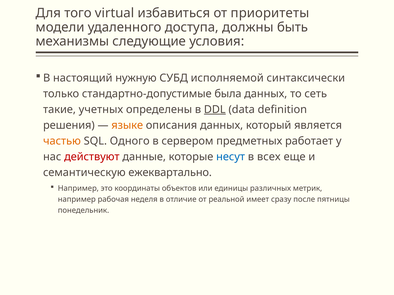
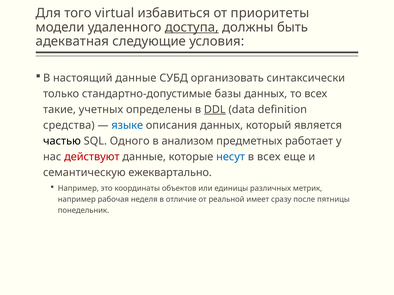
доступа underline: none -> present (192, 27)
механизмы: механизмы -> адекватная (72, 41)
настоящий нужную: нужную -> данные (136, 78)
исполняемой: исполняемой -> организовать (227, 78)
была: была -> базы (228, 94)
то сеть: сеть -> всех (316, 94)
решения: решения -> средства (69, 125)
языке colour: orange -> blue (127, 125)
частью colour: orange -> black (62, 141)
сервером: сервером -> анализом (187, 141)
